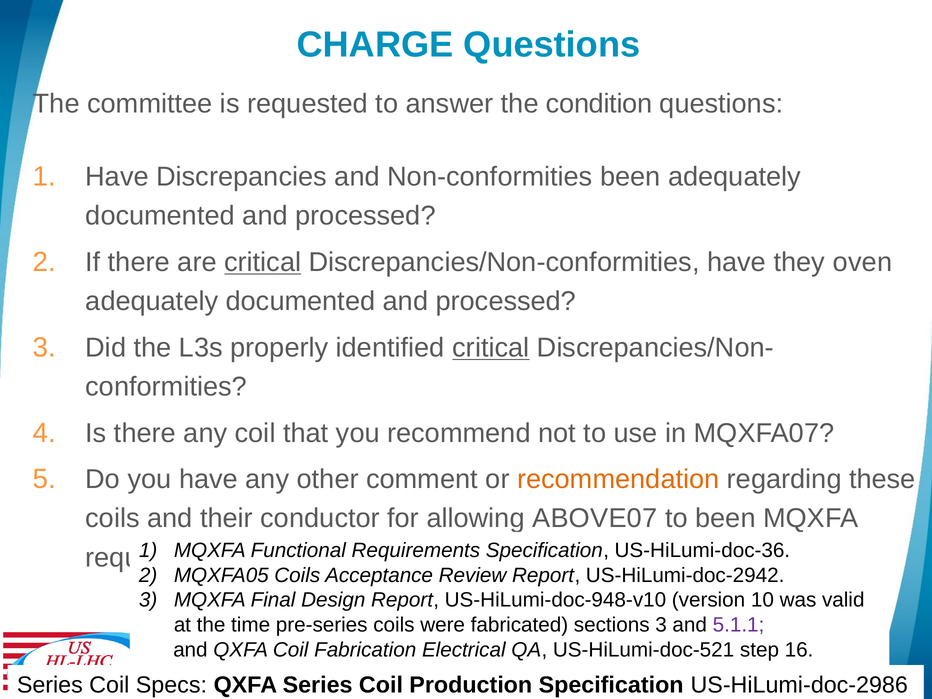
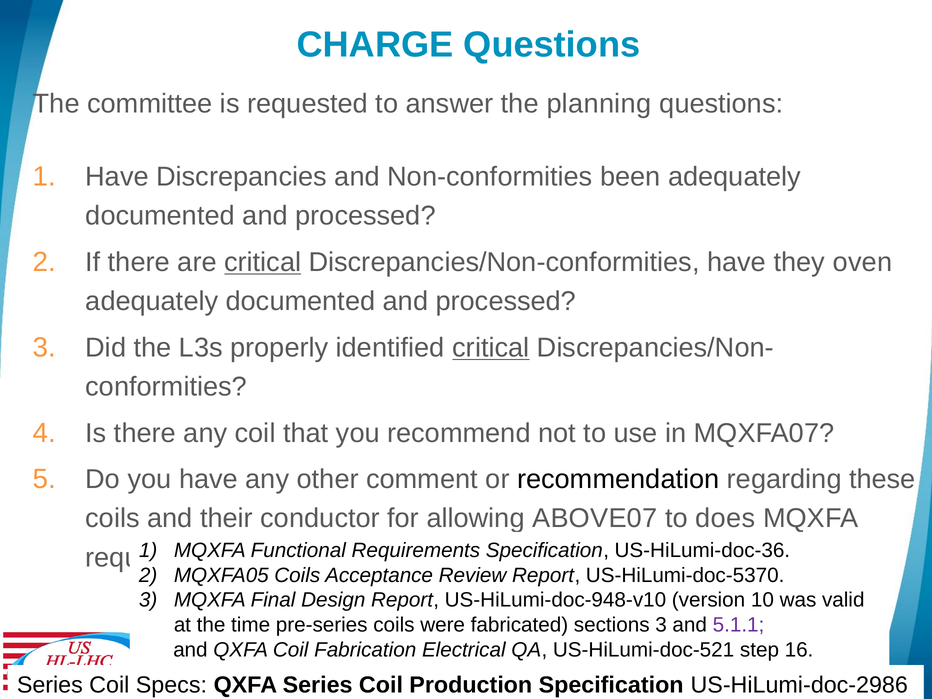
condition: condition -> planning (599, 104)
recommendation colour: orange -> black (618, 479)
to been: been -> does (725, 519)
US-HiLumi-doc-2942: US-HiLumi-doc-2942 -> US-HiLumi-doc-5370 (685, 575)
